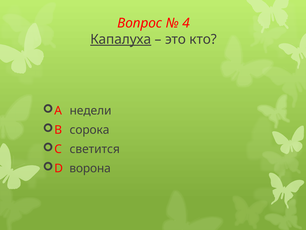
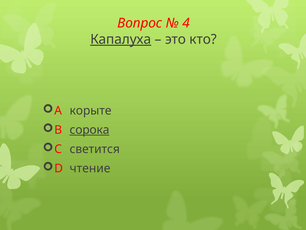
недели: недели -> корыте (91, 111)
сорока underline: none -> present (89, 130)
ворона: ворона -> чтение (90, 168)
